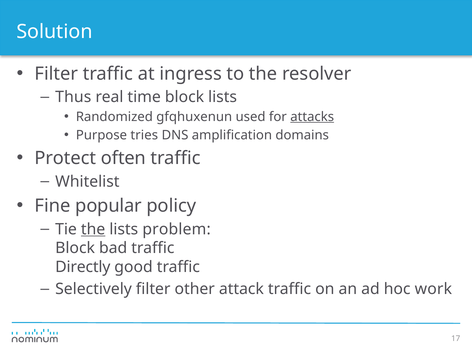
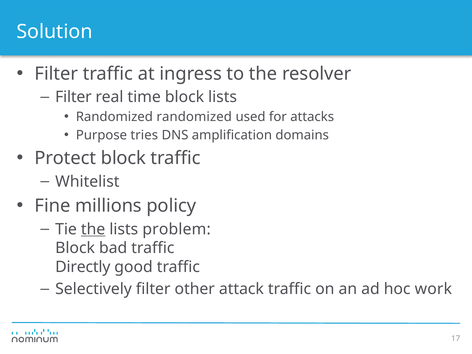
Thus: Thus -> Filter (73, 97)
Randomized gfqhuxenun: gfqhuxenun -> randomized (194, 117)
attacks underline: present -> none (312, 117)
Protect often: often -> block (123, 158)
popular: popular -> millions (109, 206)
